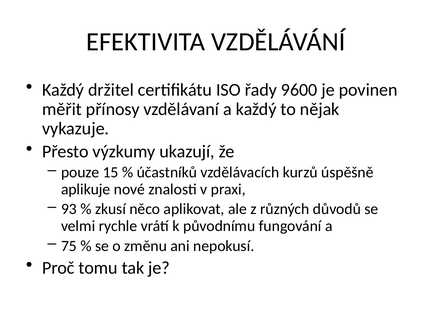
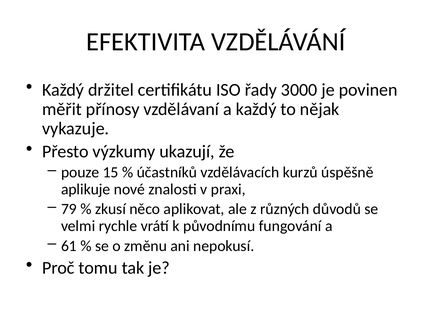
9600: 9600 -> 3000 (299, 90)
93: 93 -> 79 (69, 209)
75: 75 -> 61 (69, 246)
